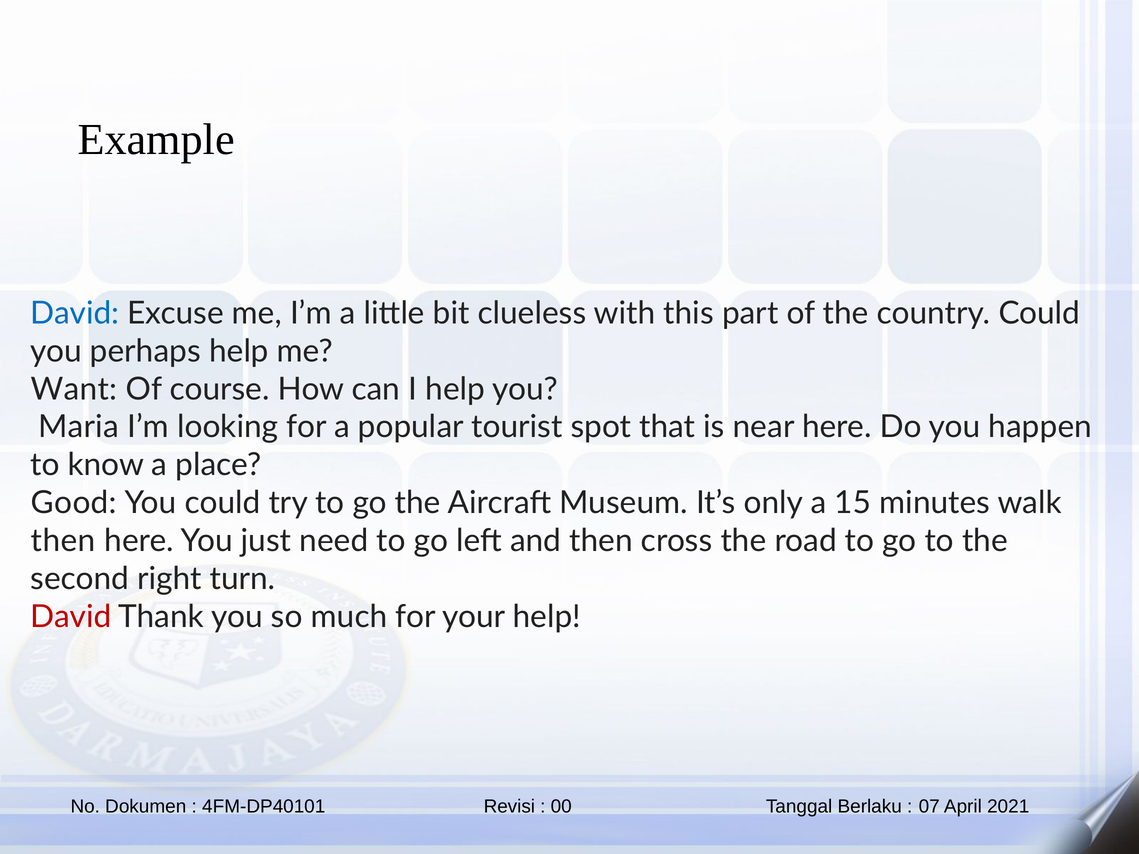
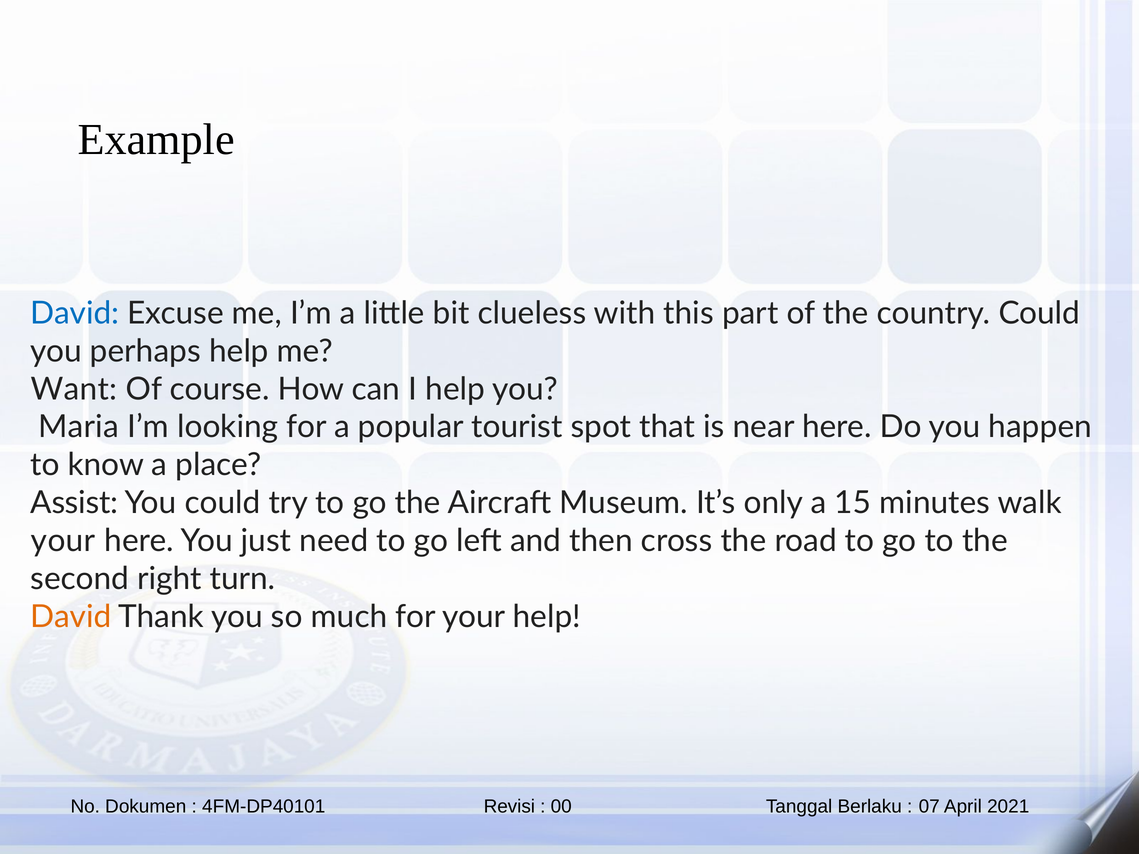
Good: Good -> Assist (74, 503)
then: then -> your (63, 541)
David colour: red -> orange (71, 617)
